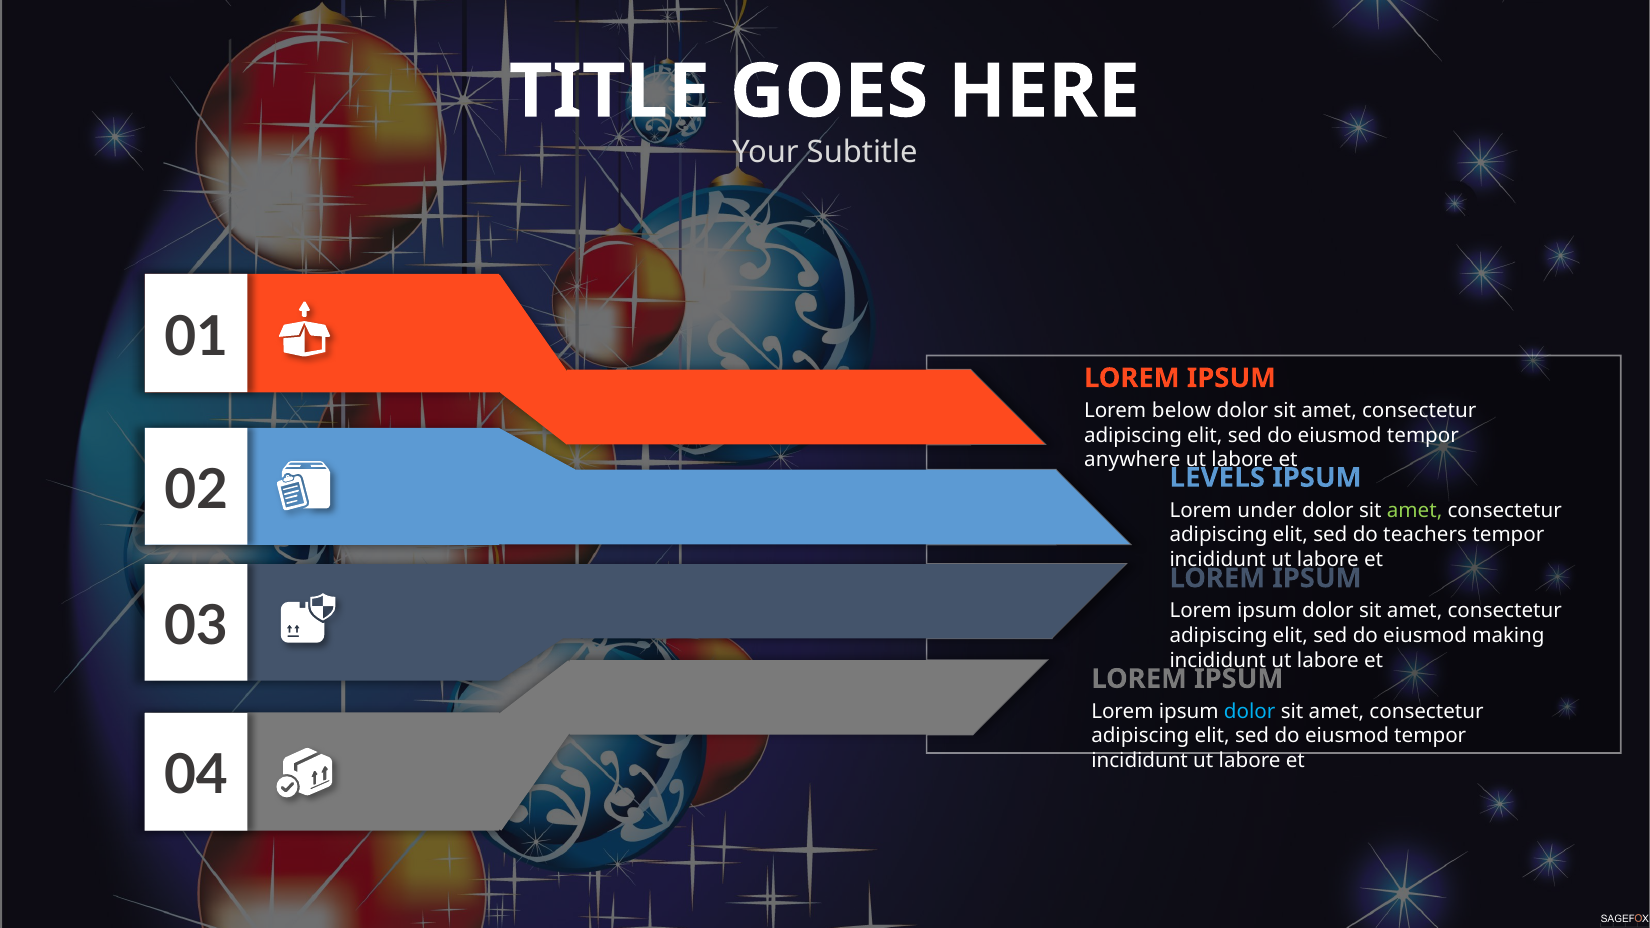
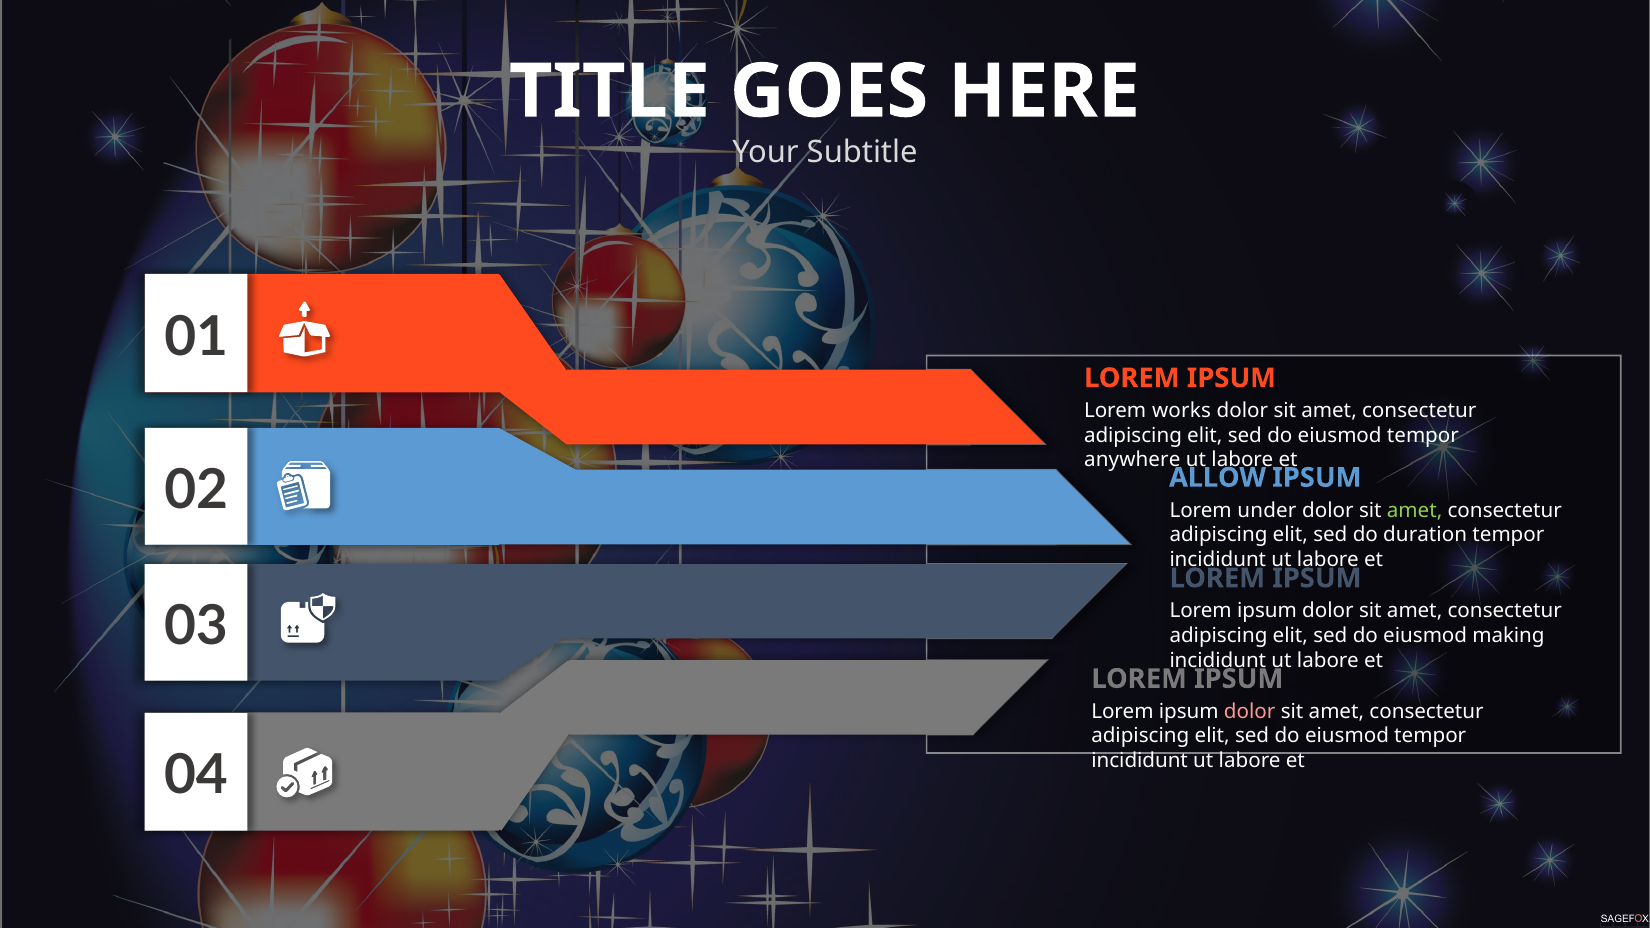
below: below -> works (1181, 411)
LEVELS: LEVELS -> ALLOW (1217, 478)
teachers: teachers -> duration (1425, 535)
dolor colour: light blue -> pink (1250, 711)
